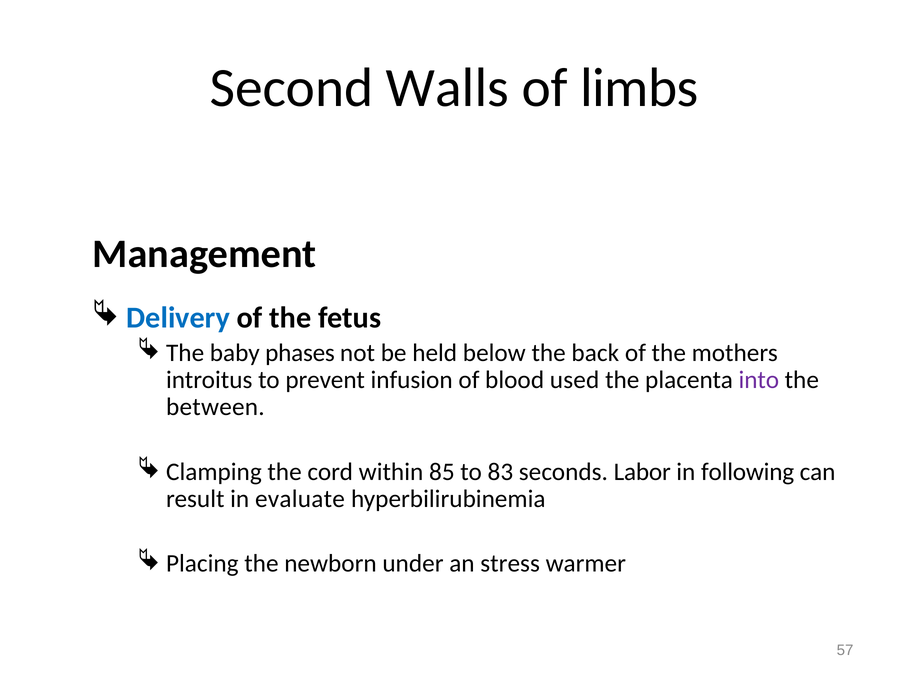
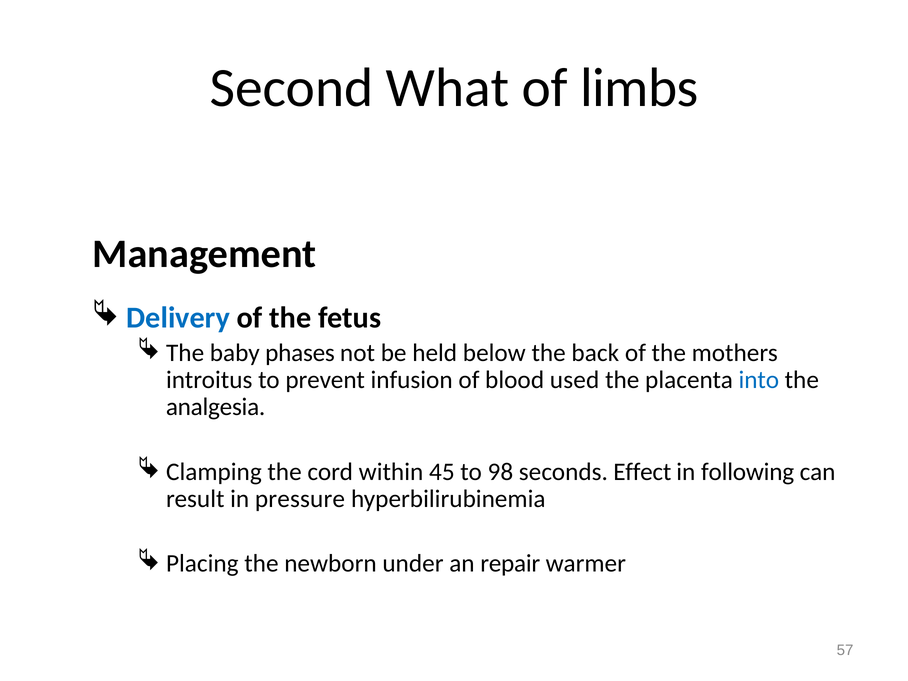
Walls: Walls -> What (448, 88)
into colour: purple -> blue (759, 380)
between: between -> analgesia (216, 407)
85: 85 -> 45 (442, 472)
83: 83 -> 98 (500, 472)
Labor: Labor -> Effect (642, 472)
evaluate: evaluate -> pressure (300, 499)
stress: stress -> repair (510, 564)
